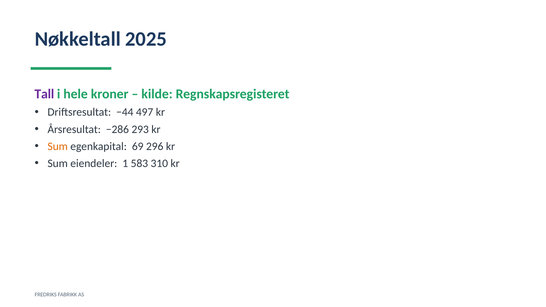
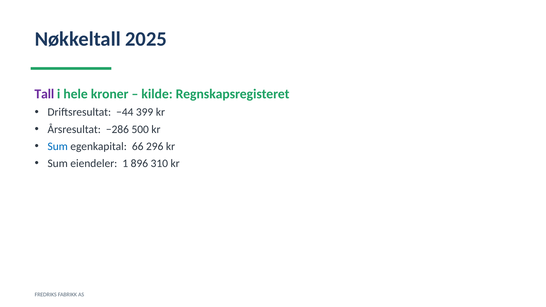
497: 497 -> 399 (145, 112)
293: 293 -> 500 (140, 129)
Sum colour: orange -> blue (58, 146)
69: 69 -> 66 (138, 146)
583: 583 -> 896 (139, 163)
